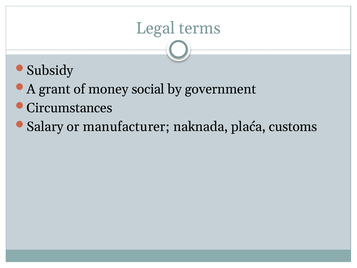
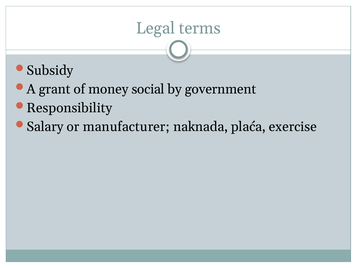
Circumstances: Circumstances -> Responsibility (69, 108)
customs: customs -> exercise (293, 127)
